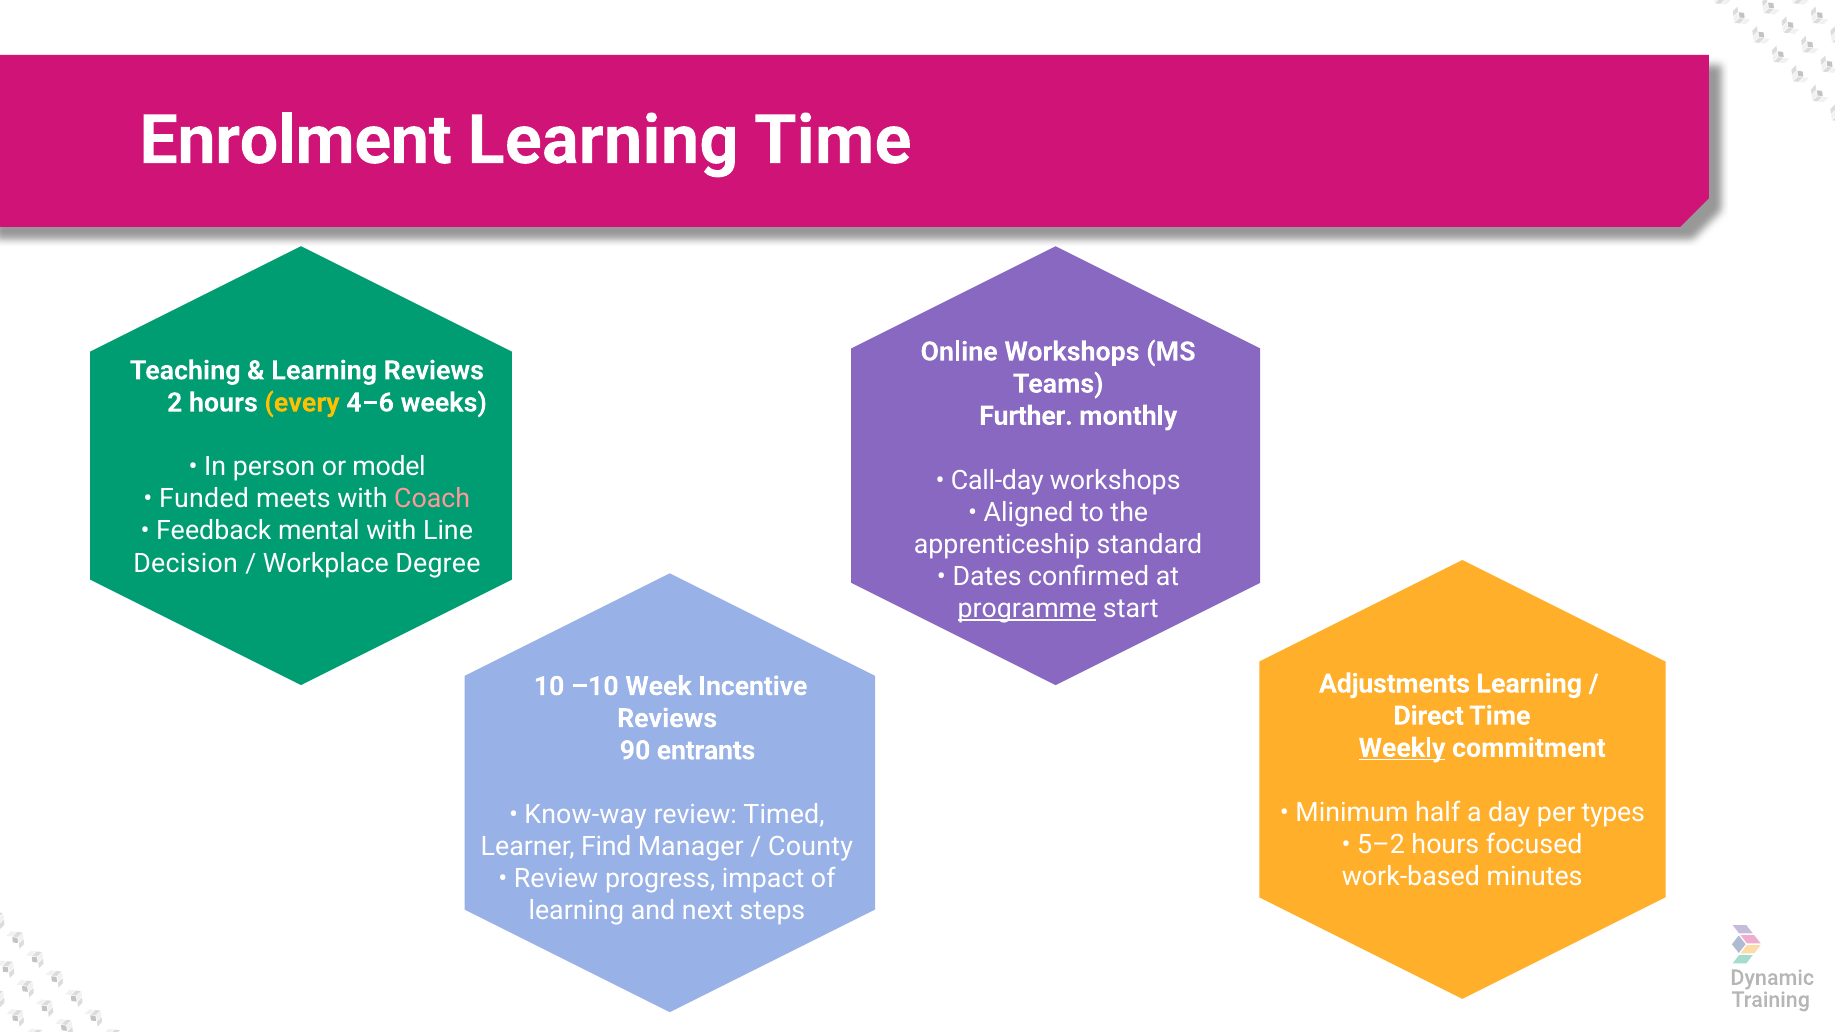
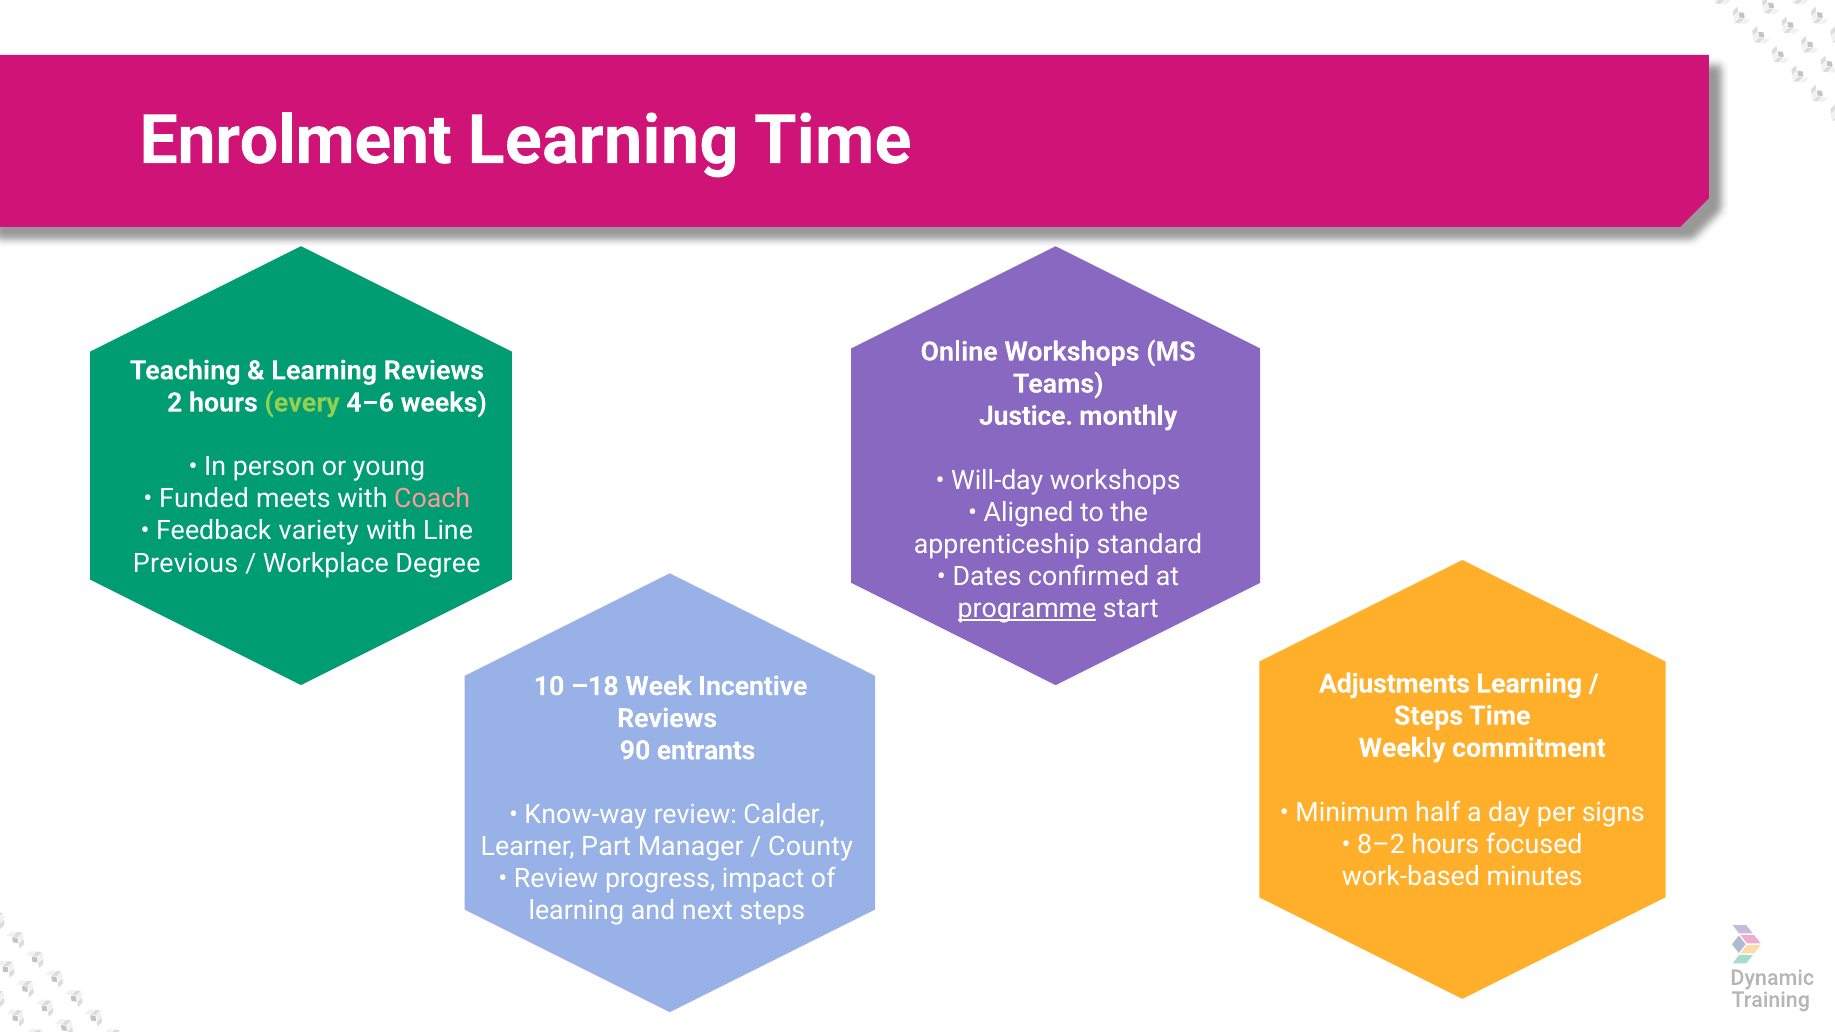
every colour: yellow -> light green (302, 403)
Further: Further -> Justice (1026, 416)
model: model -> young (389, 467)
Call‑day: Call‑day -> Will‑day (997, 480)
mental: mental -> variety (319, 531)
Decision: Decision -> Previous (186, 563)
–10: –10 -> –18 (595, 686)
Direct: Direct -> Steps (1429, 716)
Weekly underline: present -> none (1402, 748)
types: types -> signs (1613, 812)
Timed: Timed -> Calder (784, 815)
5–2: 5–2 -> 8–2 (1381, 844)
Find: Find -> Part (606, 847)
